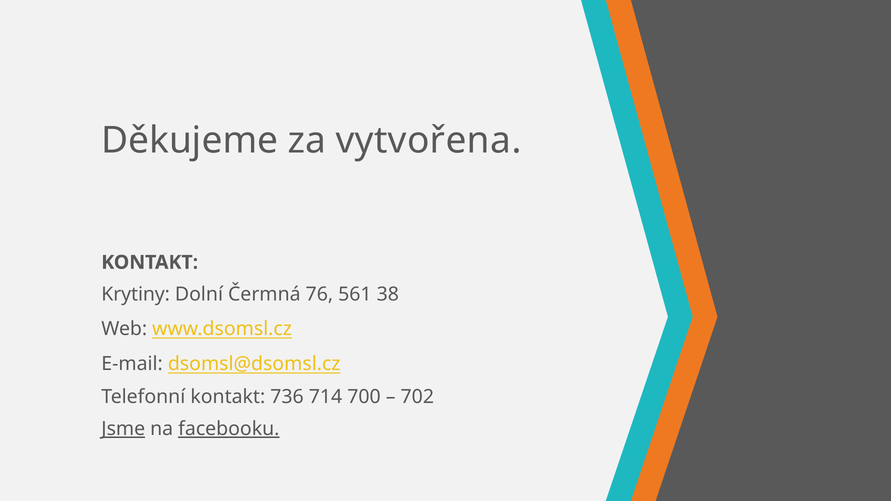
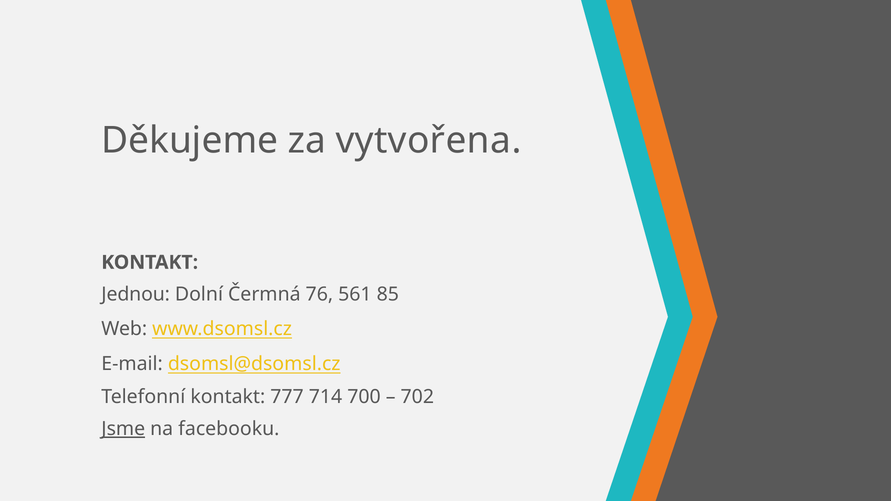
Krytiny: Krytiny -> Jednou (136, 295)
38: 38 -> 85 (388, 295)
736: 736 -> 777 (287, 397)
facebooku underline: present -> none (229, 429)
